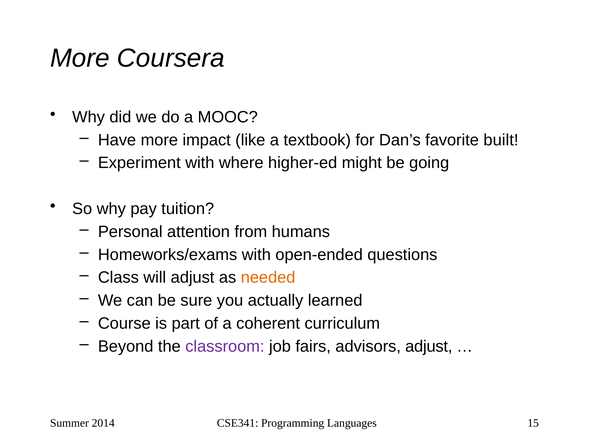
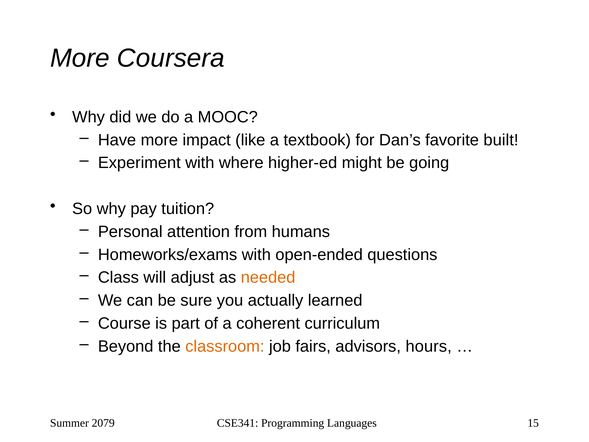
classroom colour: purple -> orange (225, 346)
advisors adjust: adjust -> hours (429, 346)
2014: 2014 -> 2079 (103, 423)
